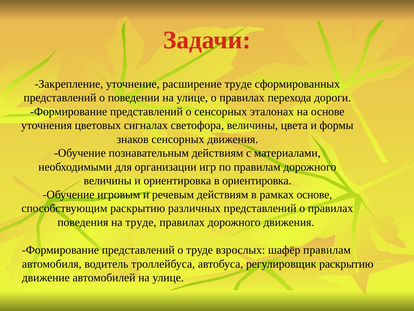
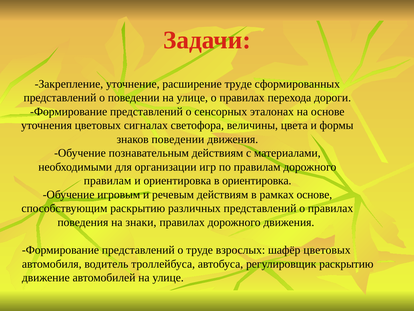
знаков сенсорных: сенсорных -> поведении (178, 139)
величины: величины -> правилам (108, 180)
на труде: труде -> знаки (141, 222)
шафёр правилам: правилам -> цветовых (327, 250)
